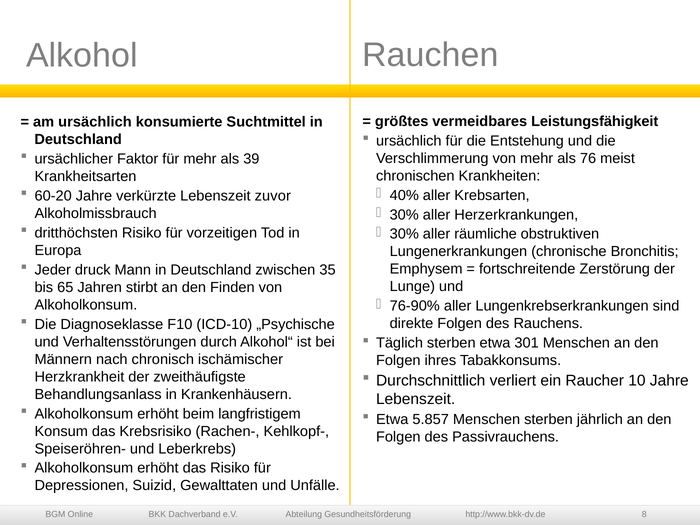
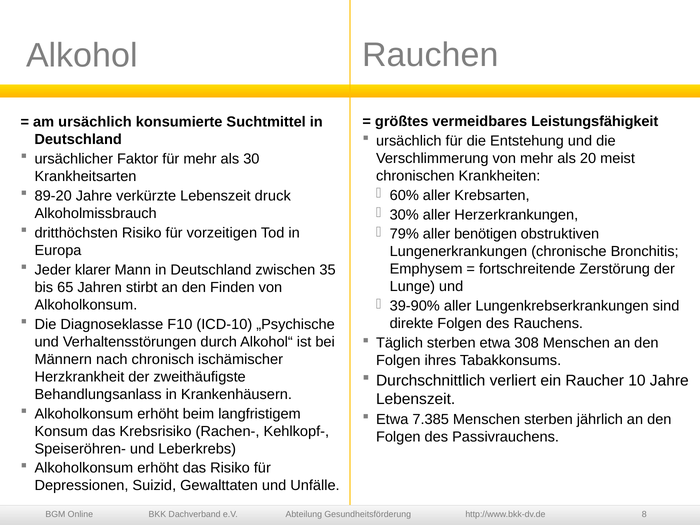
39: 39 -> 30 (251, 159)
76: 76 -> 20 (588, 158)
40%: 40% -> 60% (404, 195)
60-20: 60-20 -> 89-20 (53, 196)
zuvor: zuvor -> druck (273, 196)
30%: 30% -> 79% (404, 234)
räumliche: räumliche -> benötigen (486, 234)
druck: druck -> klarer (93, 270)
76-90%: 76-90% -> 39-90% (415, 306)
301: 301 -> 308 (527, 343)
5.857: 5.857 -> 7.385 (431, 419)
